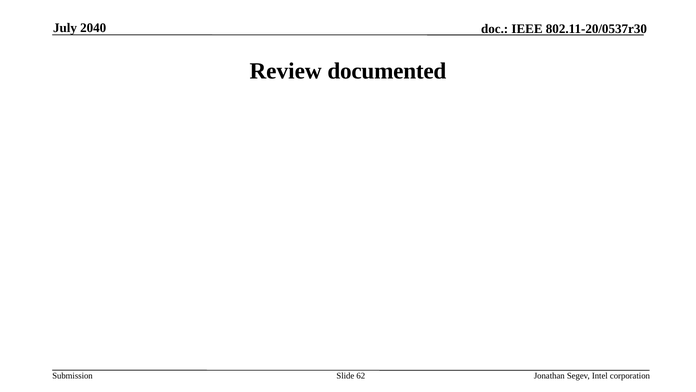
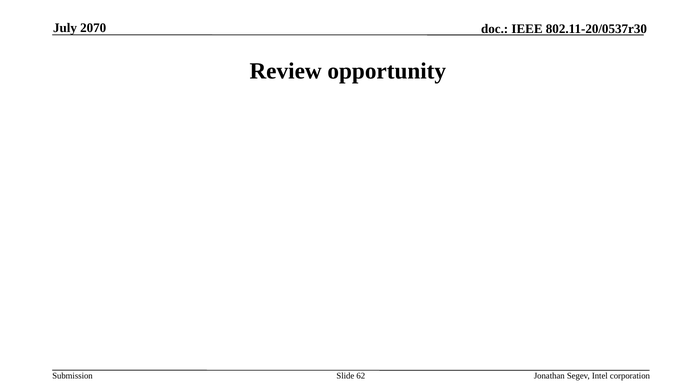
2040: 2040 -> 2070 (93, 28)
documented: documented -> opportunity (387, 71)
